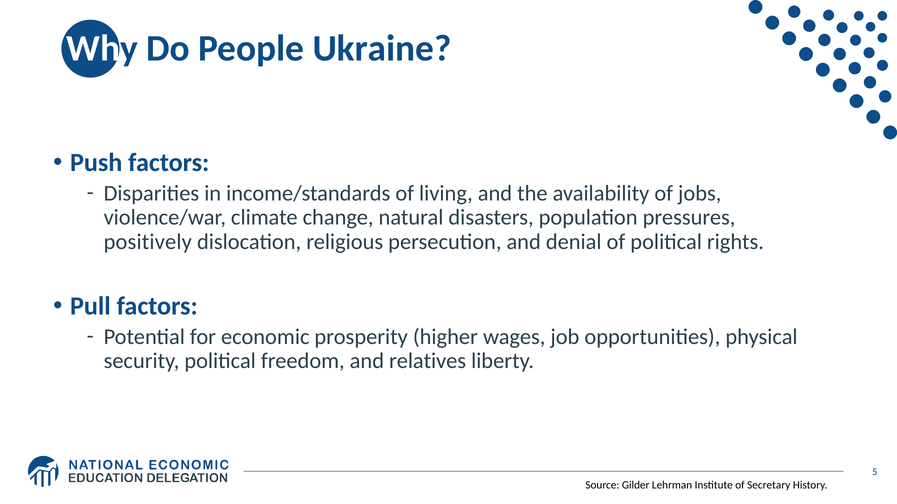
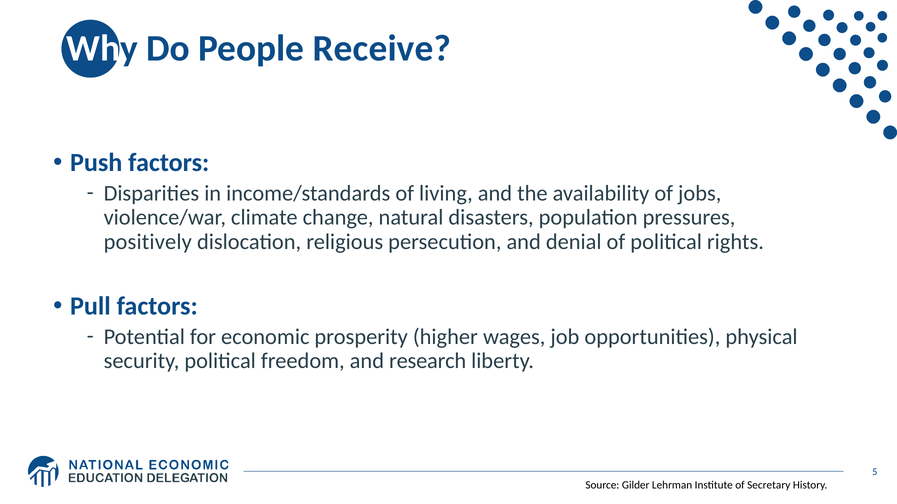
Ukraine: Ukraine -> Receive (382, 49)
relatives: relatives -> research (428, 361)
